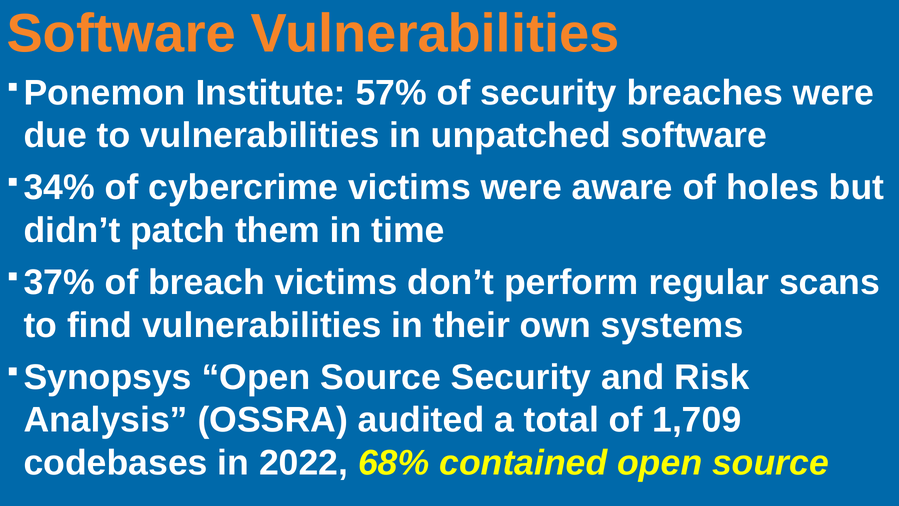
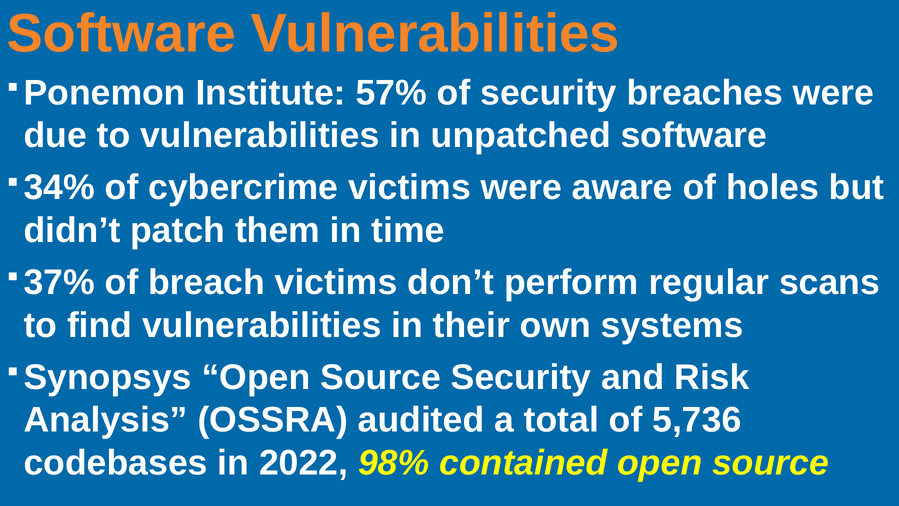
1,709: 1,709 -> 5,736 (697, 420)
68%: 68% -> 98% (394, 463)
